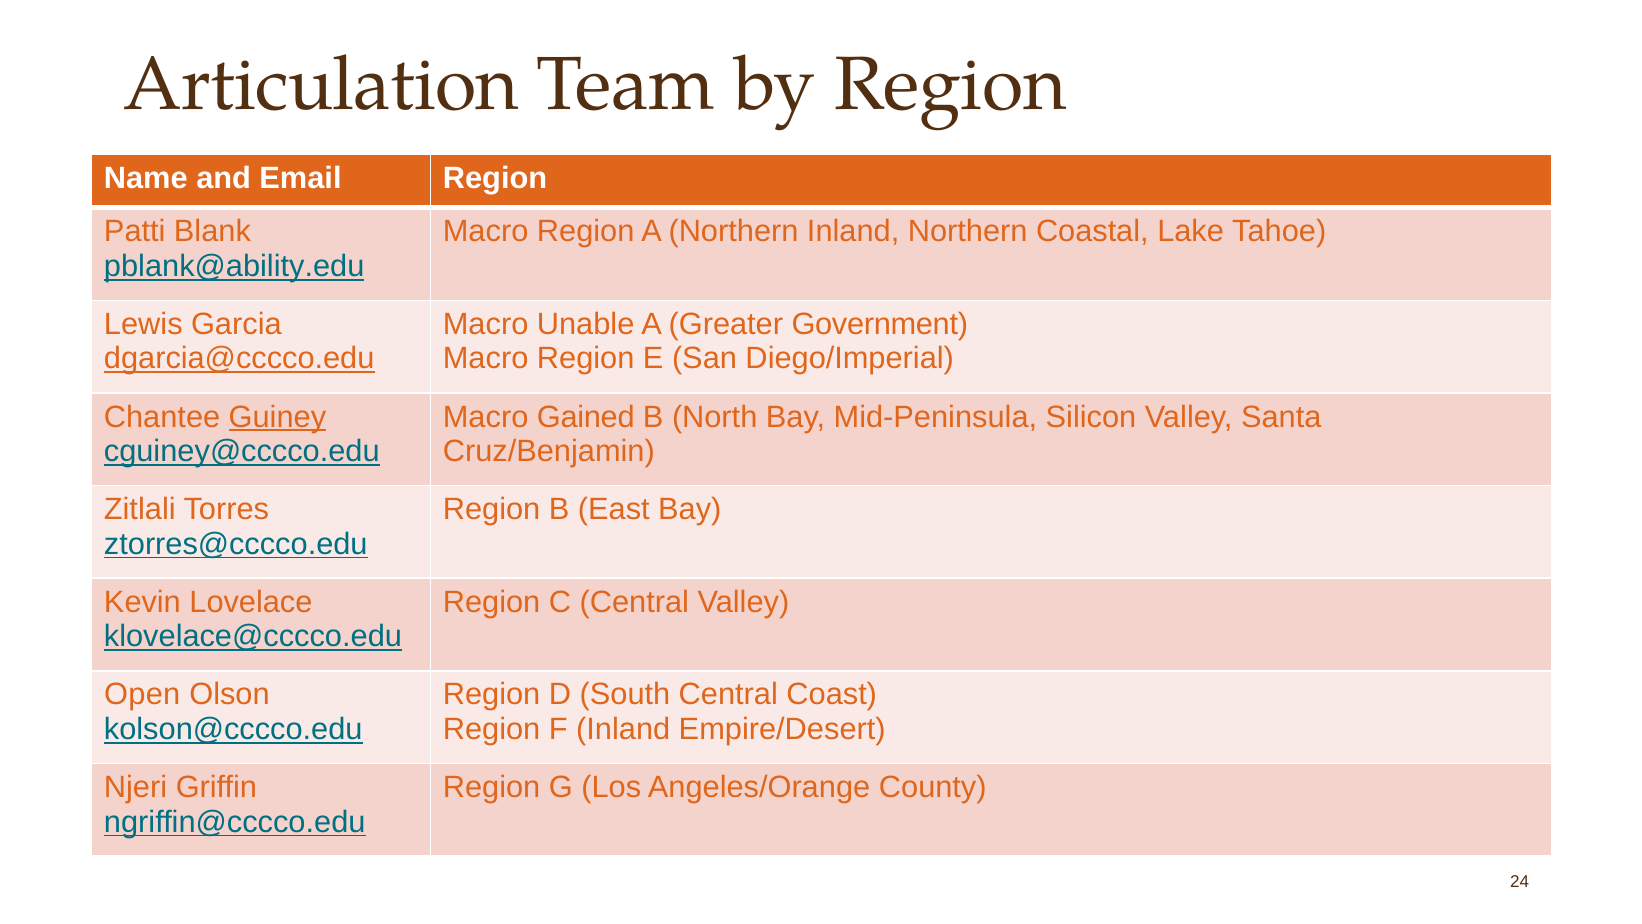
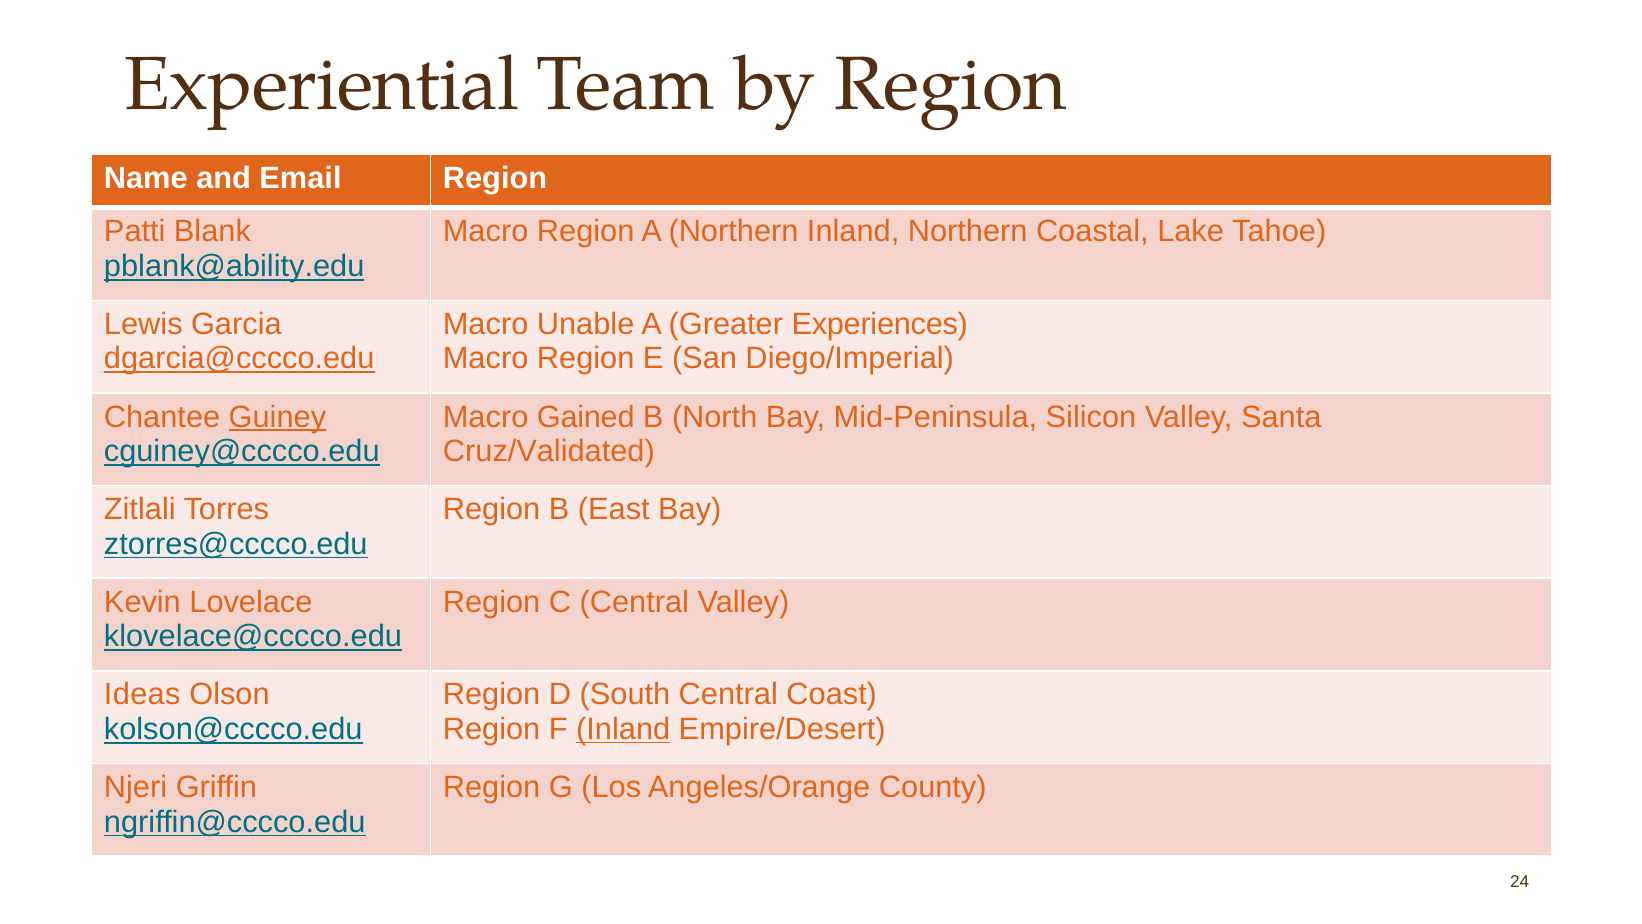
Articulation: Articulation -> Experiential (322, 85)
Government: Government -> Experiences (880, 324)
Cruz/Benjamin: Cruz/Benjamin -> Cruz/Validated (549, 451)
Open: Open -> Ideas (142, 695)
Inland underline: none -> present (623, 729)
